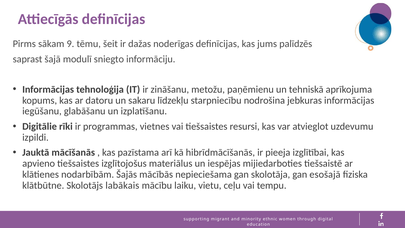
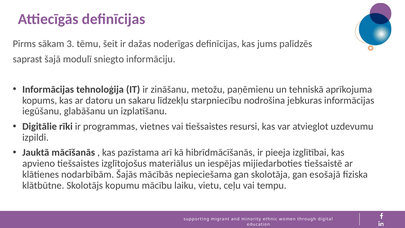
9: 9 -> 3 (70, 44)
labākais: labākais -> kopumu (122, 185)
